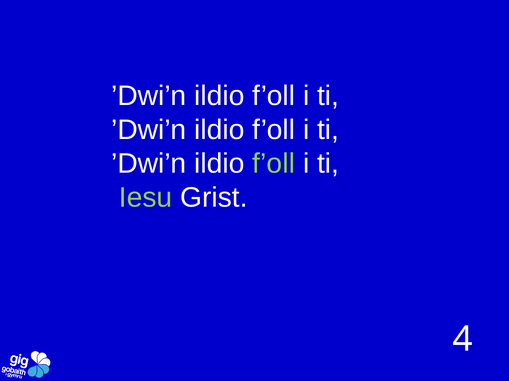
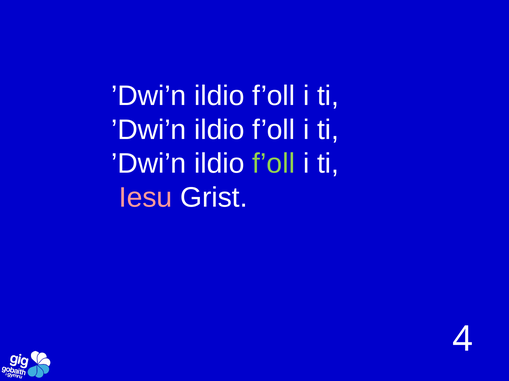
Iesu colour: light green -> pink (146, 198)
